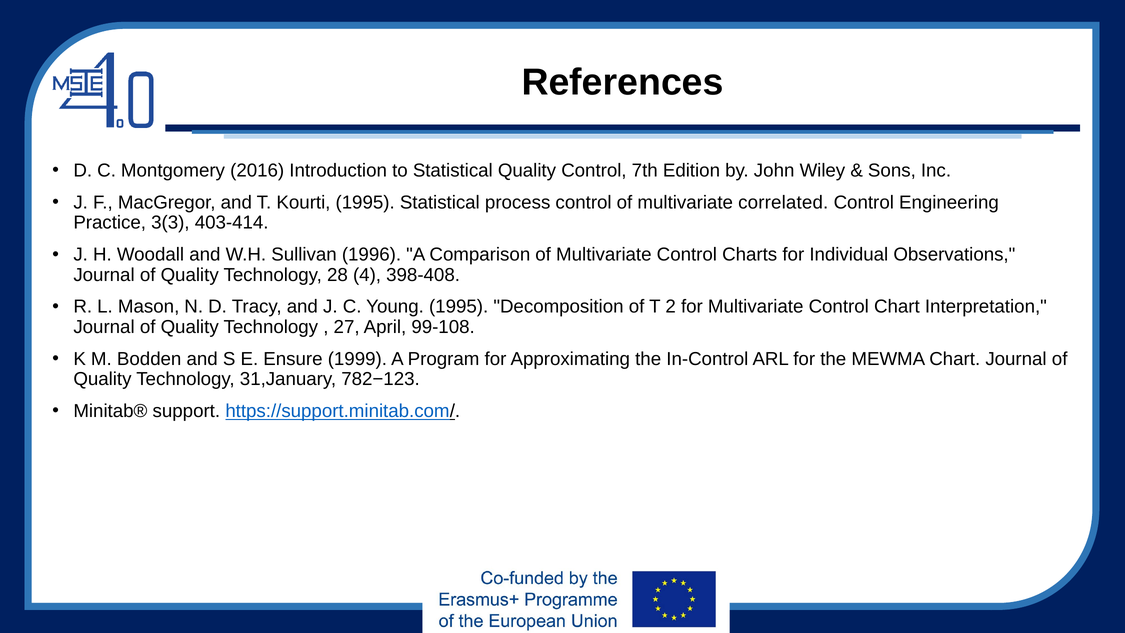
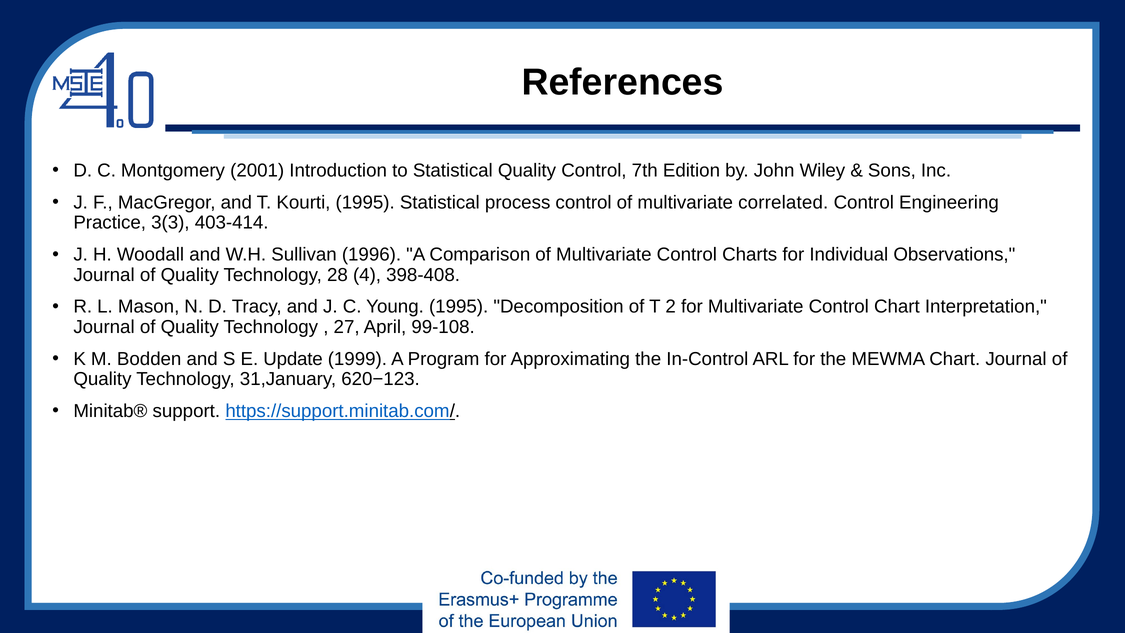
2016: 2016 -> 2001 (257, 171)
Ensure: Ensure -> Update (293, 359)
782−123: 782−123 -> 620−123 (381, 379)
